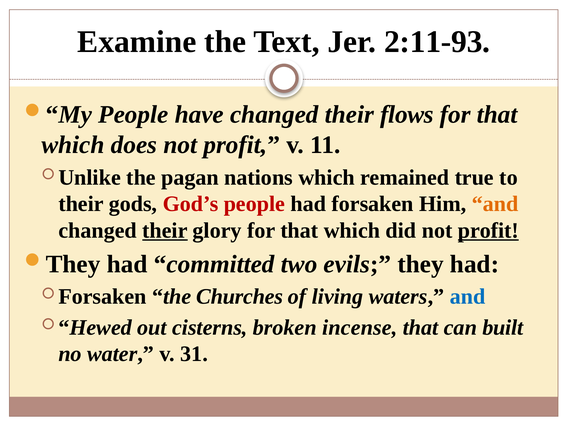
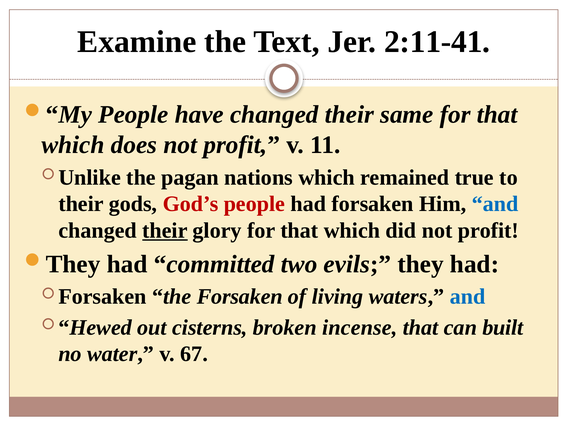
2:11-93: 2:11-93 -> 2:11-41 (437, 42)
flows: flows -> same (407, 115)
and colour: orange -> blue (495, 204)
profit underline: present -> none (488, 230)
the Churches: Churches -> Forsaken (240, 297)
31: 31 -> 67 (194, 354)
